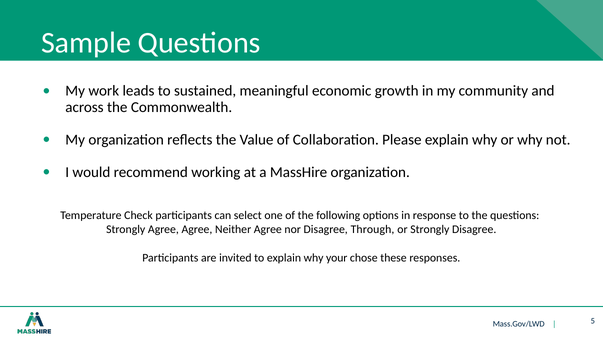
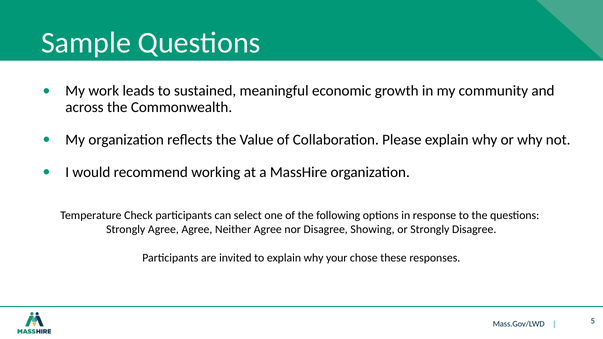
Through: Through -> Showing (373, 230)
